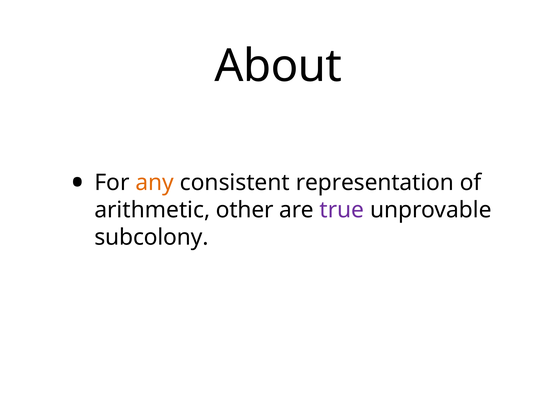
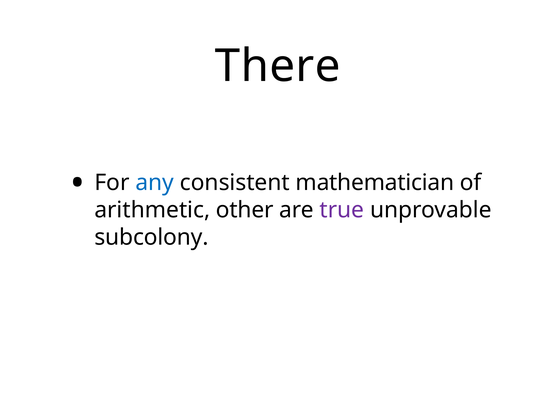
About: About -> There (278, 66)
any colour: orange -> blue (155, 183)
representation: representation -> mathematician (375, 183)
